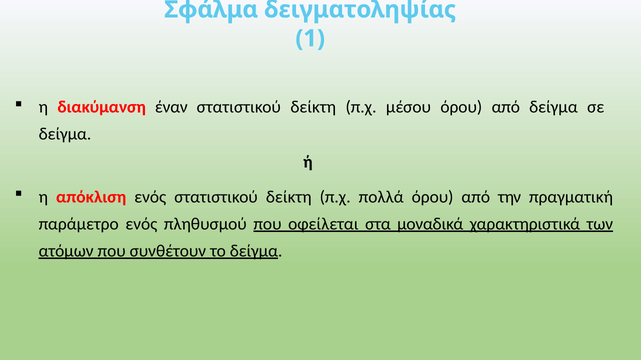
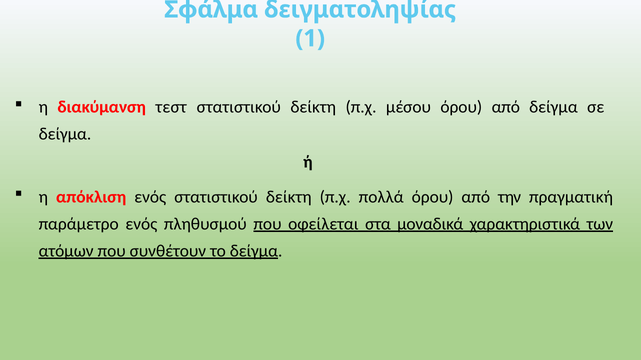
έναν: έναν -> τεστ (171, 107)
